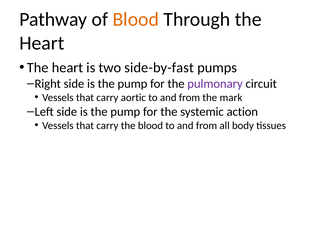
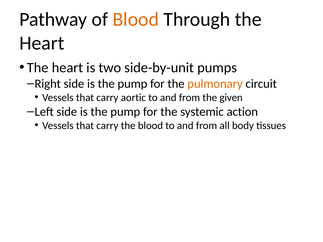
side-by-fast: side-by-fast -> side-by-unit (159, 68)
pulmonary colour: purple -> orange (215, 84)
mark: mark -> given (231, 98)
